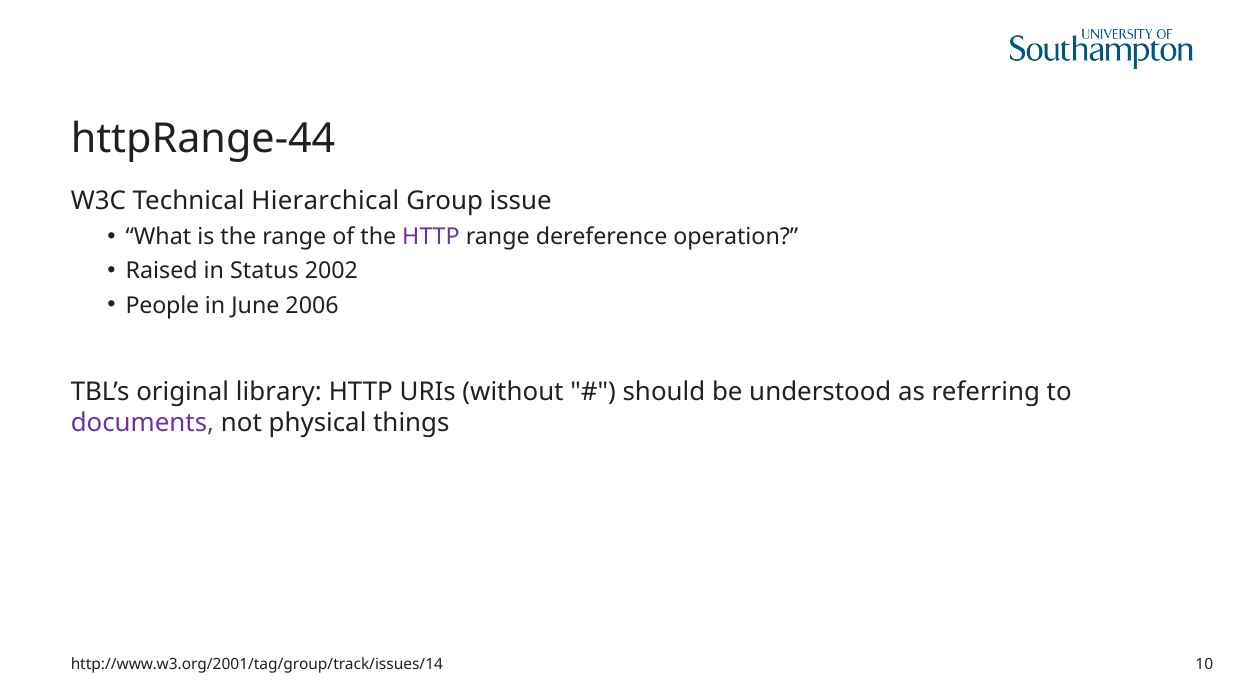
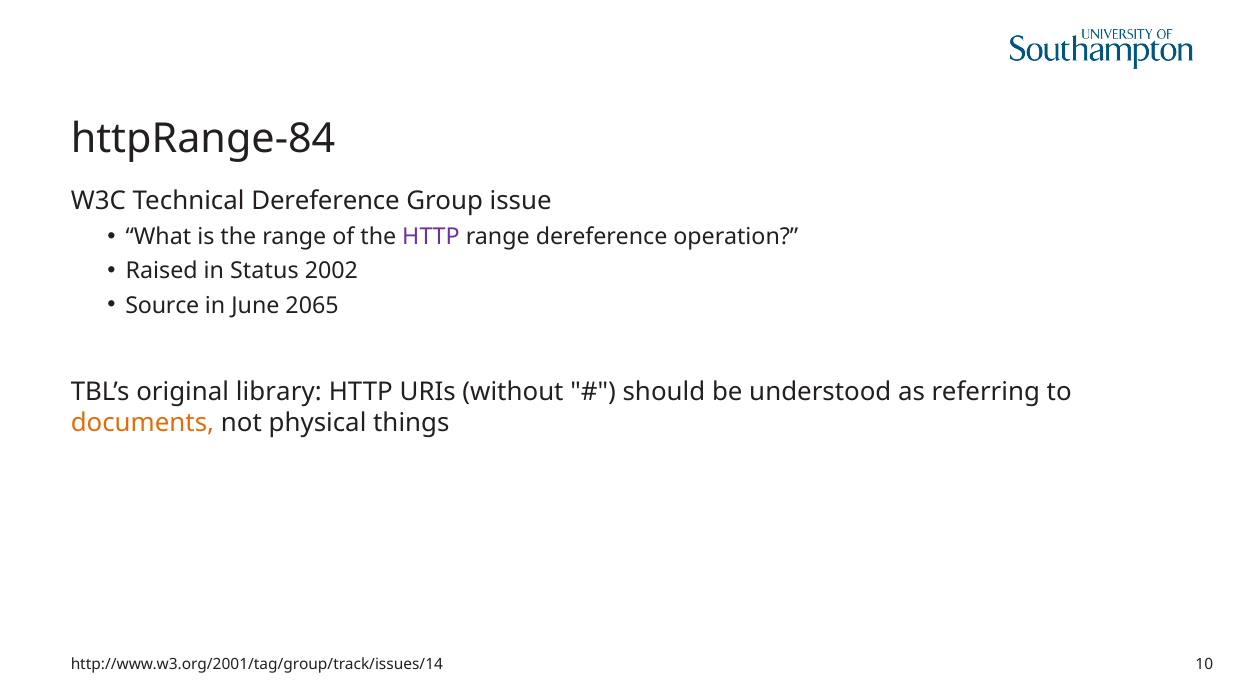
httpRange-44: httpRange-44 -> httpRange-84 (203, 139)
Technical Hierarchical: Hierarchical -> Dereference (326, 201)
People: People -> Source (162, 306)
2006: 2006 -> 2065 (312, 306)
documents colour: purple -> orange (142, 423)
